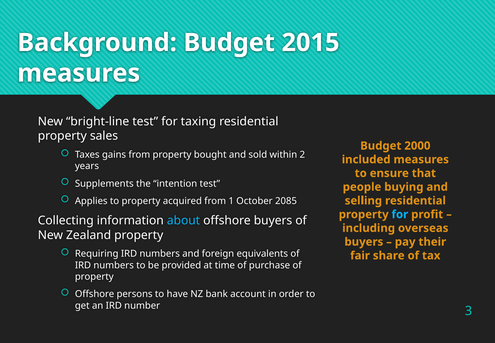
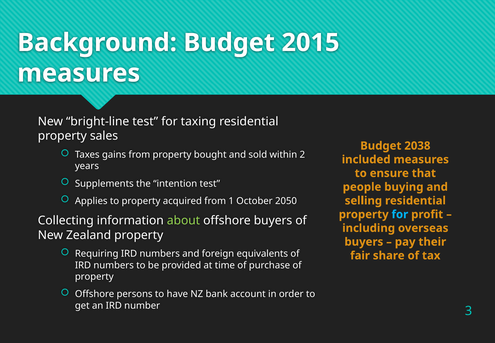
2000: 2000 -> 2038 (417, 146)
2085: 2085 -> 2050 (286, 201)
about colour: light blue -> light green (184, 220)
